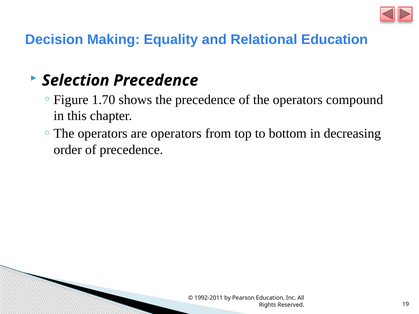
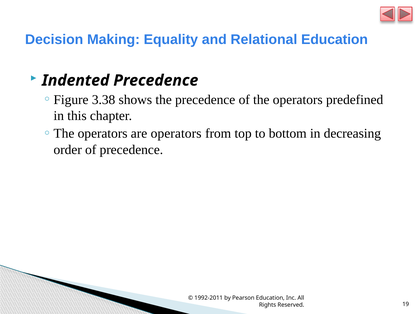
Selection: Selection -> Indented (76, 80)
1.70: 1.70 -> 3.38 (104, 100)
compound: compound -> predefined (355, 100)
